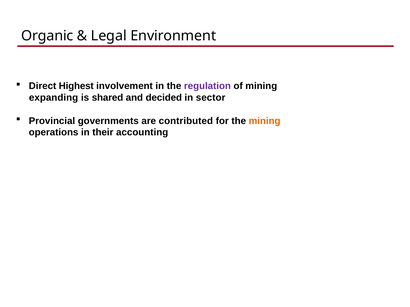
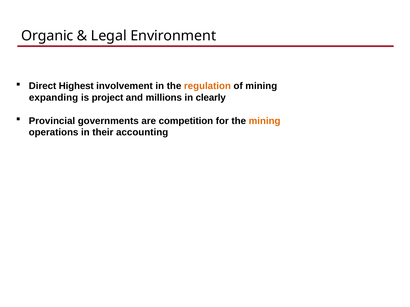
regulation colour: purple -> orange (207, 86)
shared: shared -> project (108, 98)
decided: decided -> millions (164, 98)
sector: sector -> clearly (211, 98)
contributed: contributed -> competition (186, 121)
